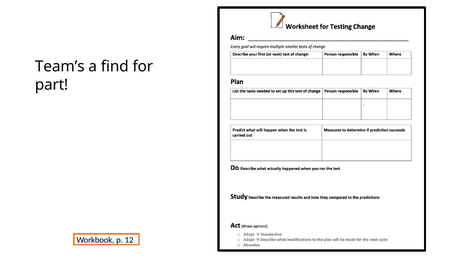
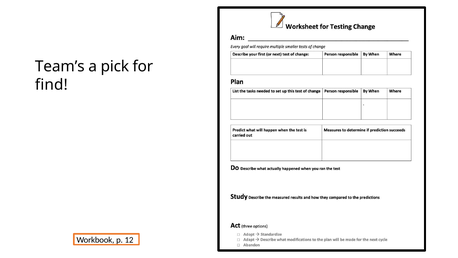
find: find -> pick (115, 66)
part: part -> find (51, 85)
